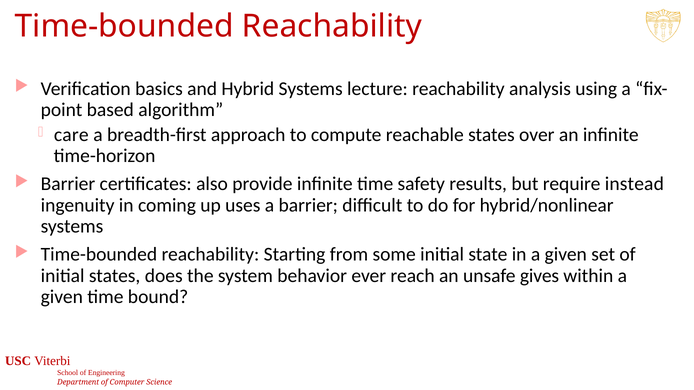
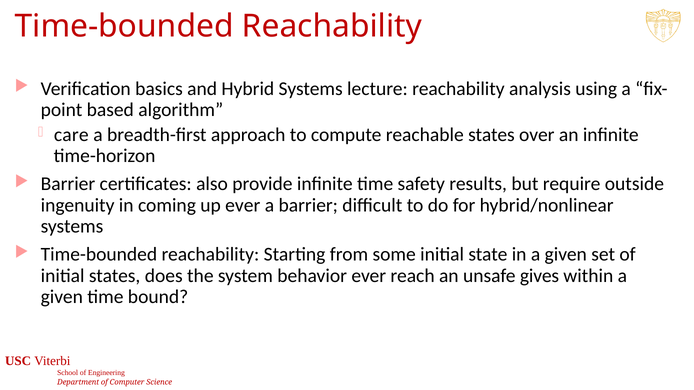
instead: instead -> outside (634, 184)
up uses: uses -> ever (243, 205)
